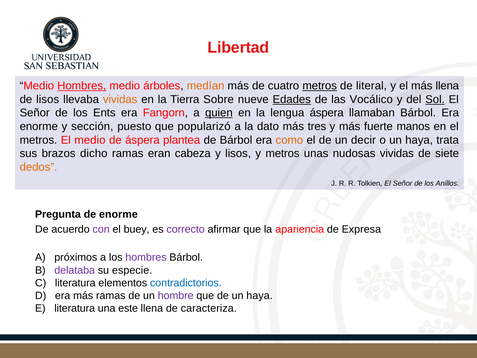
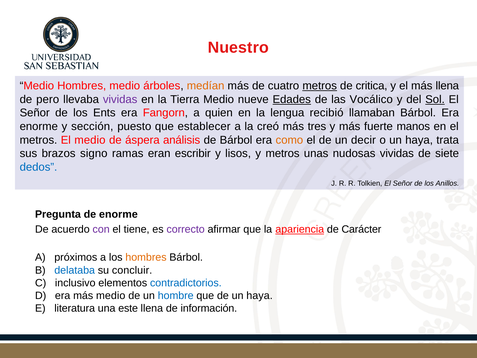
Libertad: Libertad -> Nuestro (238, 47)
Hombres underline: present -> none (82, 86)
literal: literal -> critica (372, 86)
de lisos: lisos -> pero (48, 99)
vividas colour: orange -> purple (120, 99)
Tierra Sobre: Sobre -> Medio (219, 99)
quien underline: present -> none (219, 113)
lengua áspera: áspera -> recibió (327, 113)
popularizó: popularizó -> establecer (204, 126)
dato: dato -> creó (268, 126)
plantea: plantea -> análisis (182, 140)
dicho: dicho -> signo (94, 153)
cabeza: cabeza -> escribir (193, 153)
dedos colour: orange -> blue (38, 167)
buey: buey -> tiene (137, 229)
apariencia underline: none -> present (300, 229)
Expresa: Expresa -> Carácter (361, 229)
hombres colour: purple -> orange (146, 257)
delataba colour: purple -> blue (75, 270)
especie: especie -> concluir (132, 270)
C literatura: literatura -> inclusivo (75, 283)
más ramas: ramas -> medio (111, 295)
hombre colour: purple -> blue (176, 295)
caracteriza: caracteriza -> información (209, 308)
